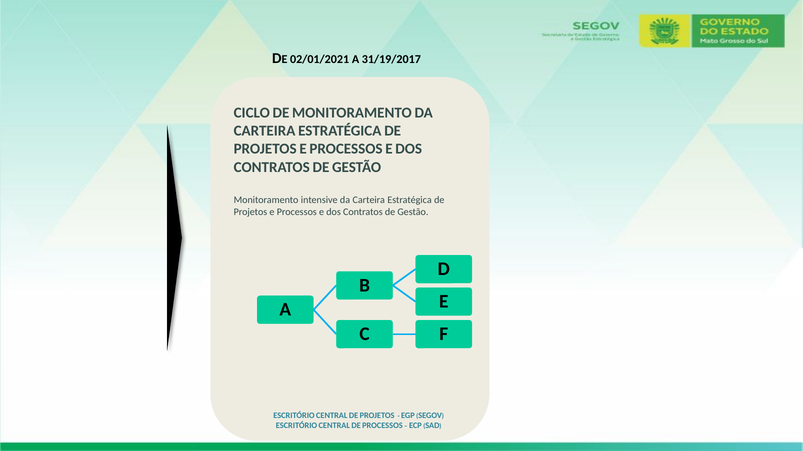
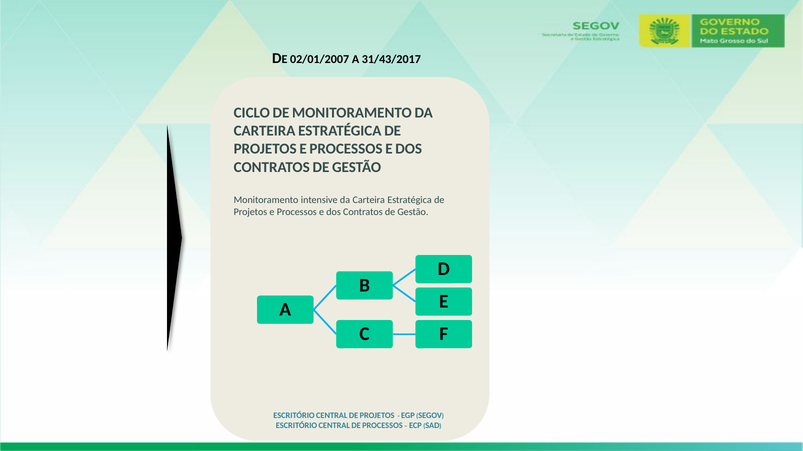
02/01/2021: 02/01/2021 -> 02/01/2007 (320, 59)
31/19/2017: 31/19/2017 -> 31/43/2017 (391, 59)
